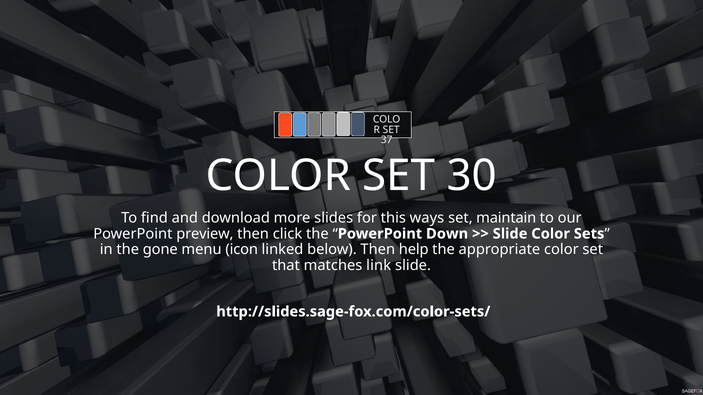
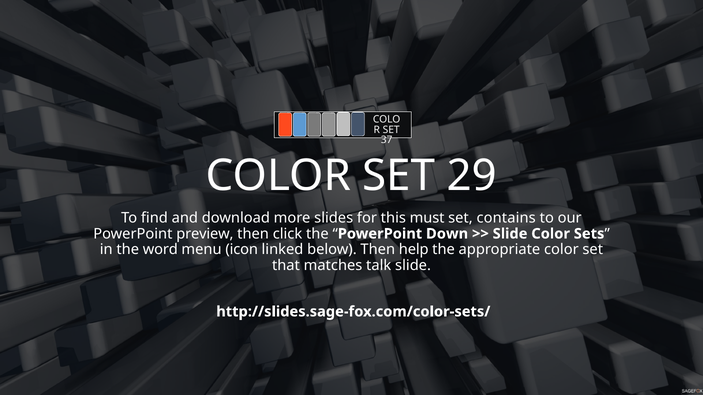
30: 30 -> 29 (472, 176)
ways: ways -> must (427, 218)
maintain: maintain -> contains (506, 218)
gone: gone -> word (160, 250)
link: link -> talk (379, 266)
